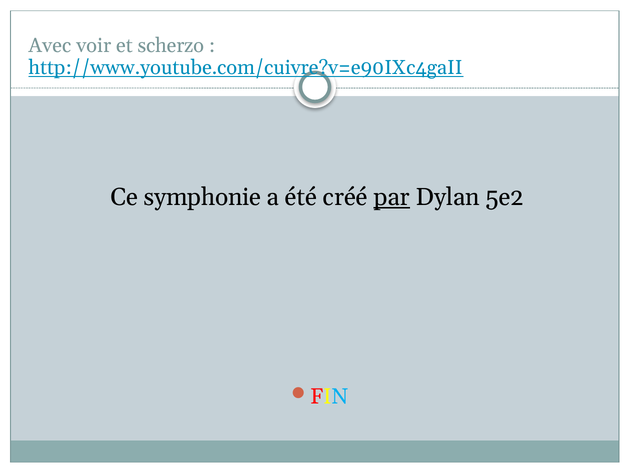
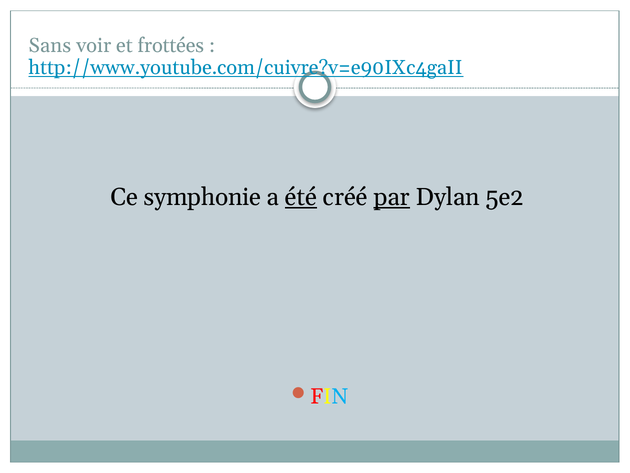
Avec: Avec -> Sans (50, 46)
scherzo: scherzo -> frottées (171, 46)
été underline: none -> present (301, 197)
